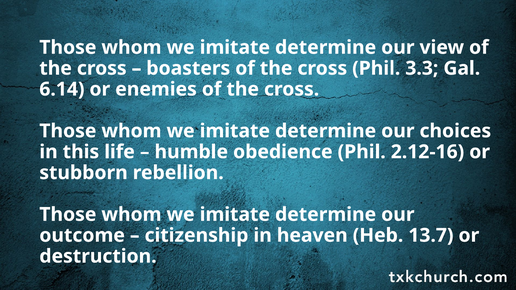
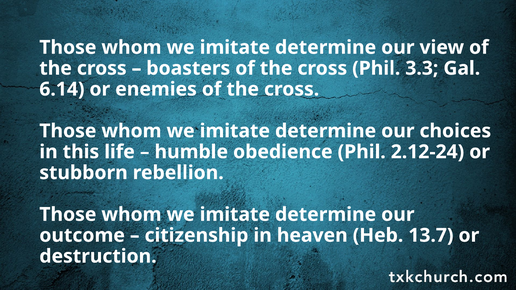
2.12-16: 2.12-16 -> 2.12-24 (427, 152)
